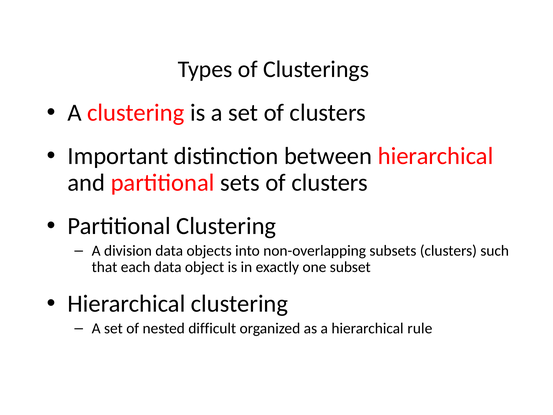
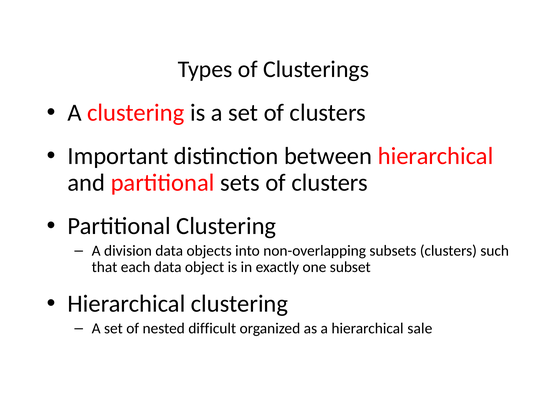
rule: rule -> sale (420, 328)
